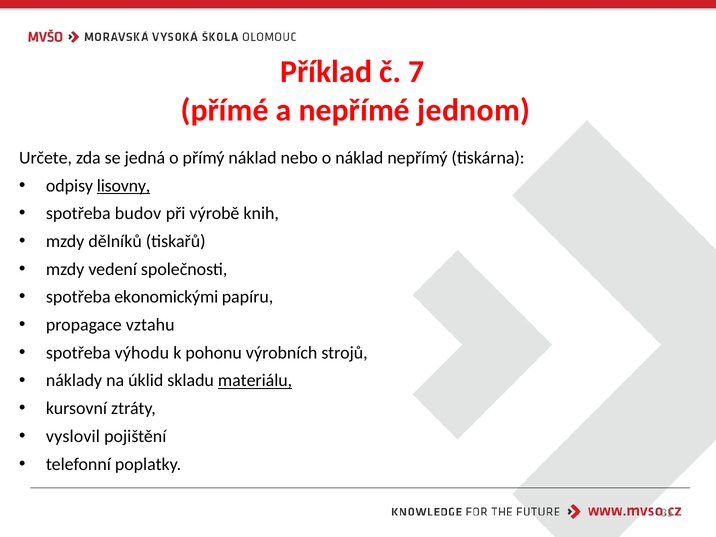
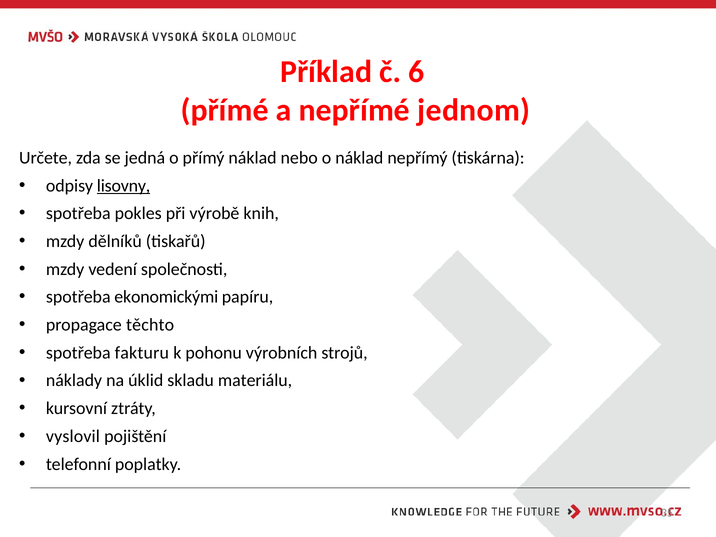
7: 7 -> 6 (416, 72)
budov: budov -> pokles (138, 213)
vztahu: vztahu -> těchto (150, 325)
výhodu: výhodu -> fakturu (142, 353)
materiálu underline: present -> none (255, 381)
